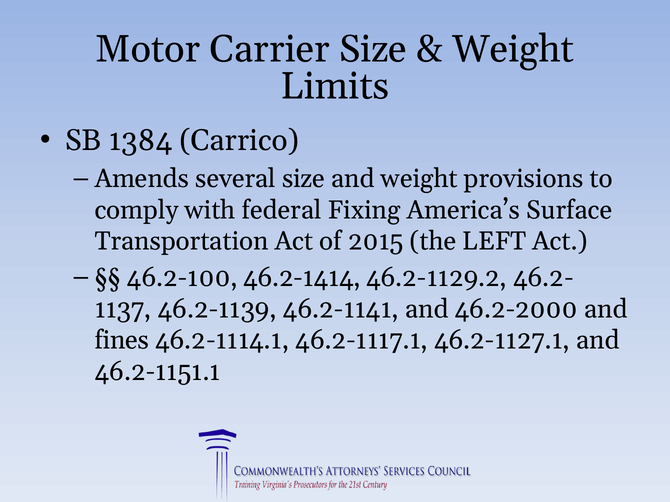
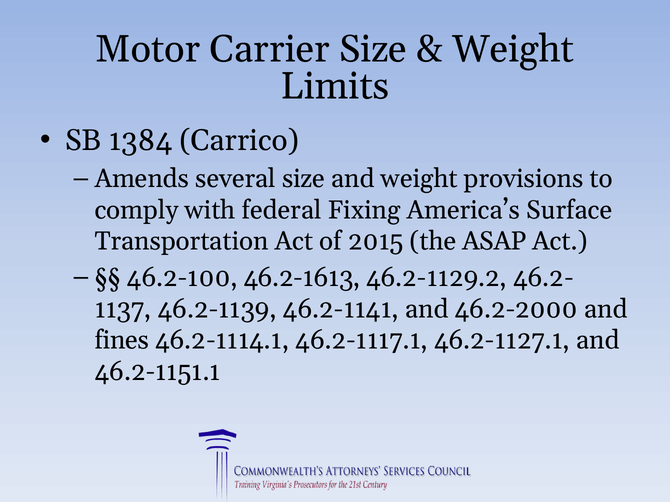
LEFT: LEFT -> ASAP (494, 242)
46.2-1414: 46.2-1414 -> 46.2-1613 (302, 278)
